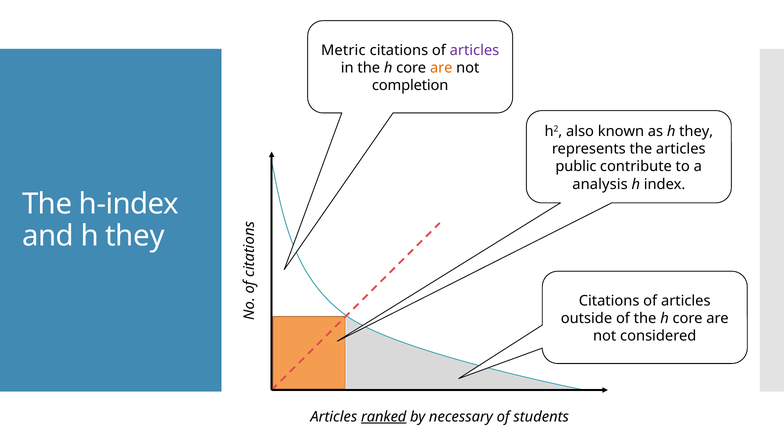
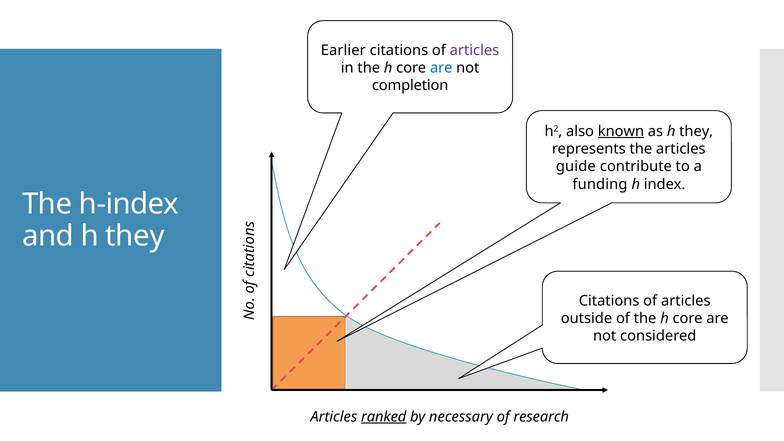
Metric: Metric -> Earlier (343, 50)
are colour: orange -> blue (441, 68)
known underline: none -> present (621, 131)
public: public -> guide (576, 167)
analysis: analysis -> funding (600, 184)
students: students -> research (541, 417)
